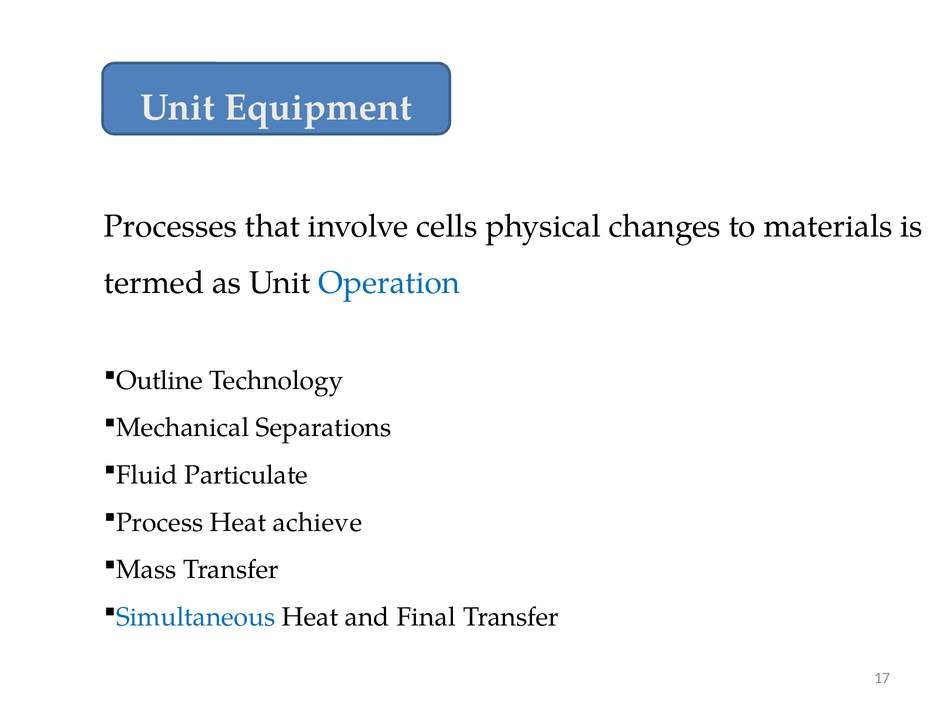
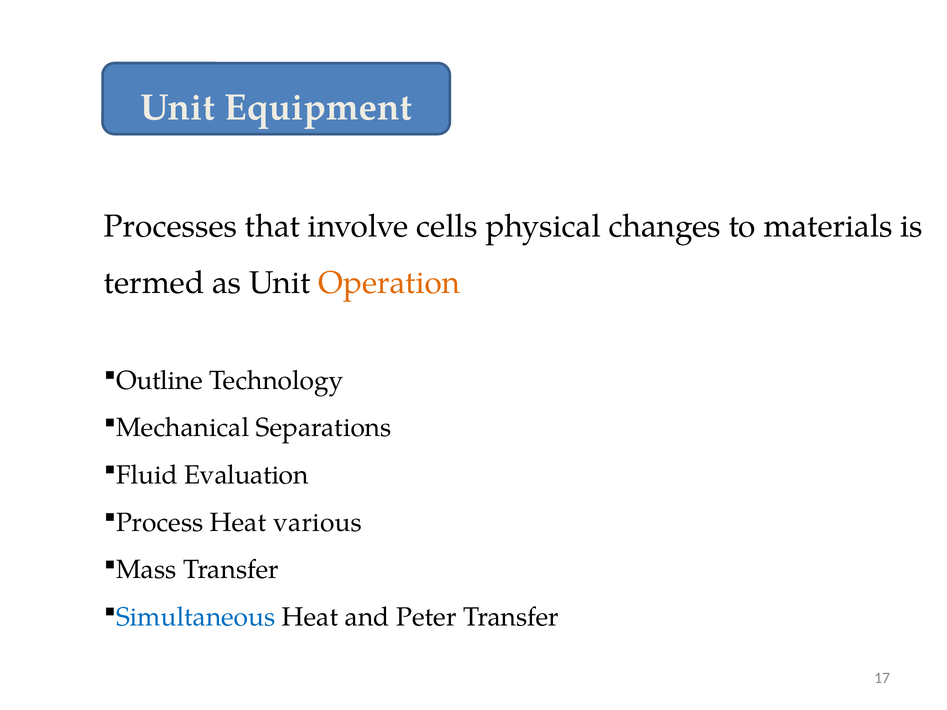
Operation colour: blue -> orange (389, 283)
Particulate: Particulate -> Evaluation (246, 475)
achieve: achieve -> various (318, 523)
Final: Final -> Peter (426, 617)
